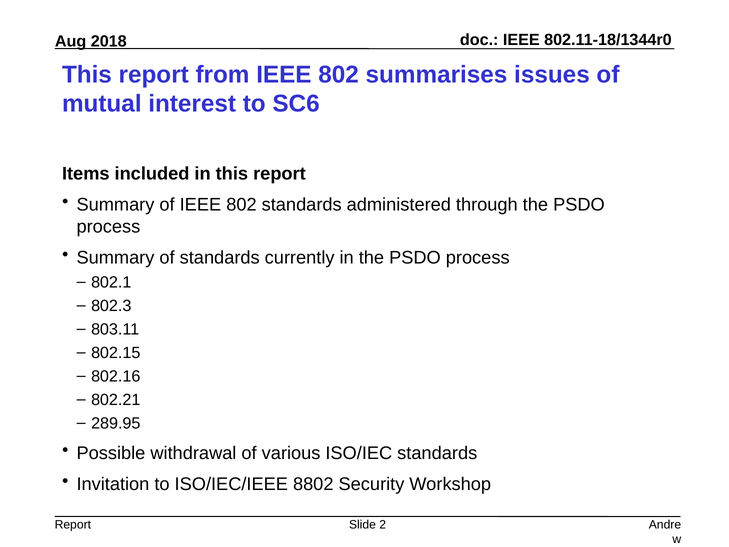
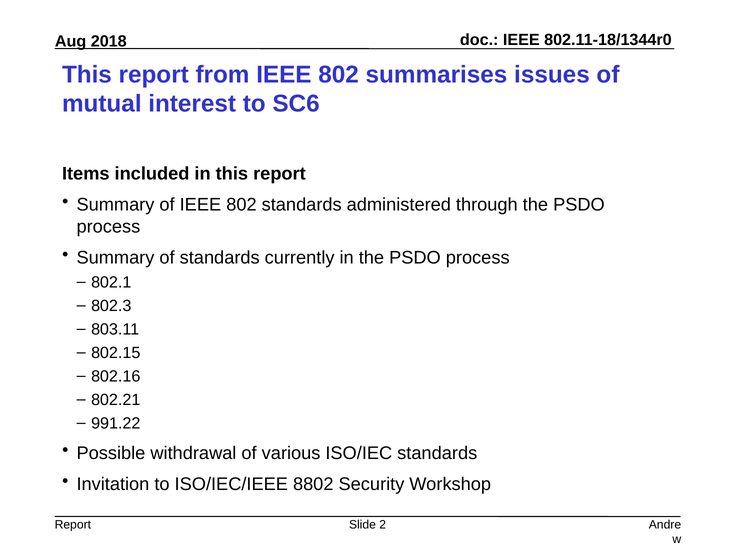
289.95: 289.95 -> 991.22 (116, 423)
